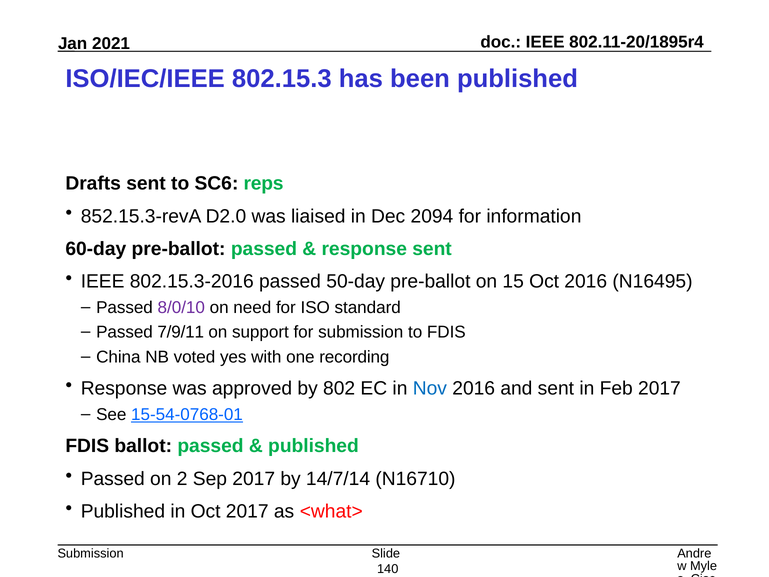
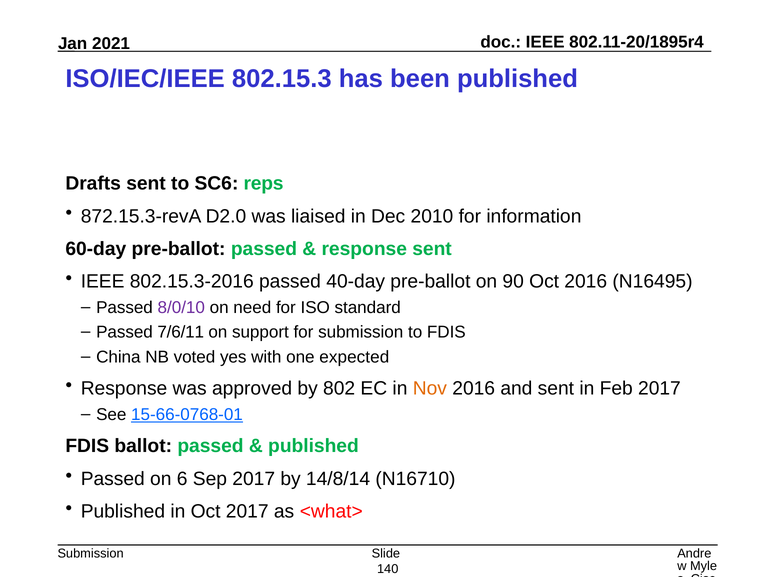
852.15.3-revA: 852.15.3-revA -> 872.15.3-revA (141, 216)
2094: 2094 -> 2010 (432, 216)
50-day: 50-day -> 40-day (356, 281)
15: 15 -> 90 (513, 281)
7/9/11: 7/9/11 -> 7/6/11 (181, 332)
recording: recording -> expected (354, 357)
Nov colour: blue -> orange (430, 388)
15-54-0768-01: 15-54-0768-01 -> 15-66-0768-01 (187, 414)
2: 2 -> 6 (182, 479)
14/7/14: 14/7/14 -> 14/8/14 (338, 479)
